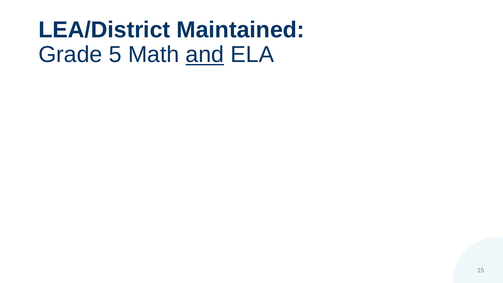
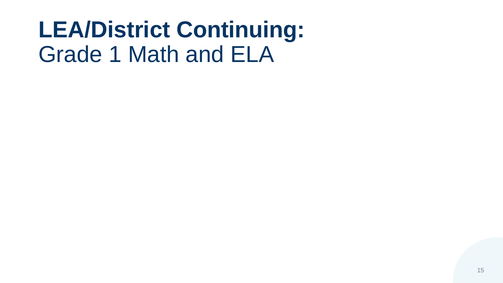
Maintained: Maintained -> Continuing (241, 30)
5: 5 -> 1 (115, 55)
and underline: present -> none (205, 55)
